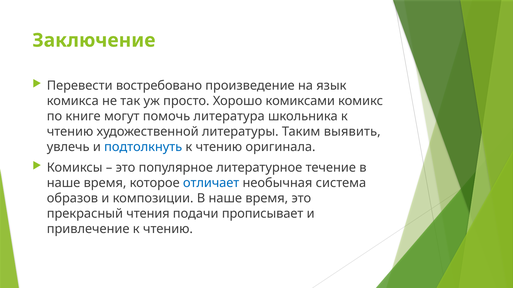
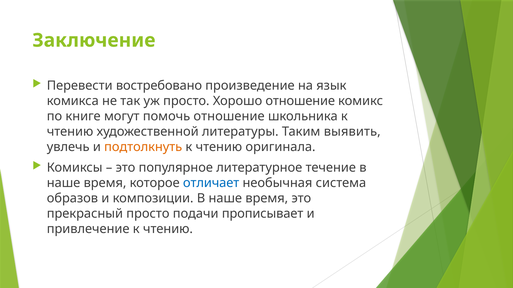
Хорошо комиксами: комиксами -> отношение (300, 101)
помочь литература: литература -> отношение (229, 116)
подтолкнуть colour: blue -> orange (143, 147)
прекрасный чтения: чтения -> просто (148, 214)
